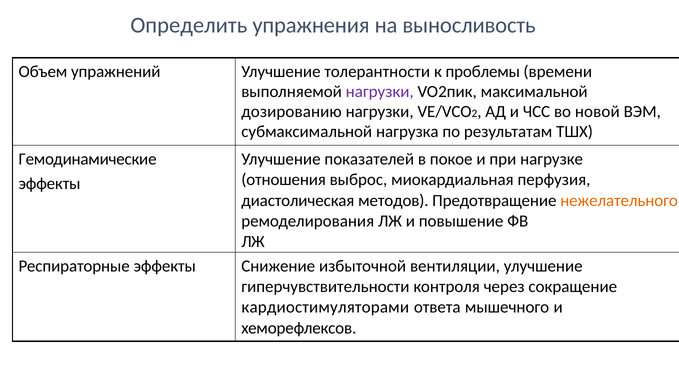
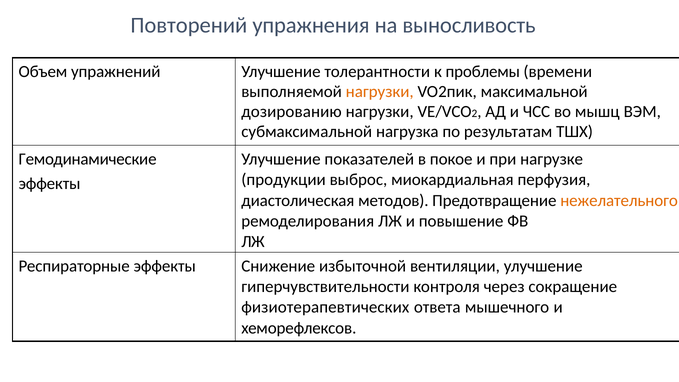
Определить: Определить -> Повторений (189, 26)
нагрузки colour: purple -> orange (380, 92)
новой: новой -> мышц (597, 112)
отношения: отношения -> продукции (284, 180)
кардиостимуляторами: кардиостимуляторами -> физиотерапевтических (325, 307)
